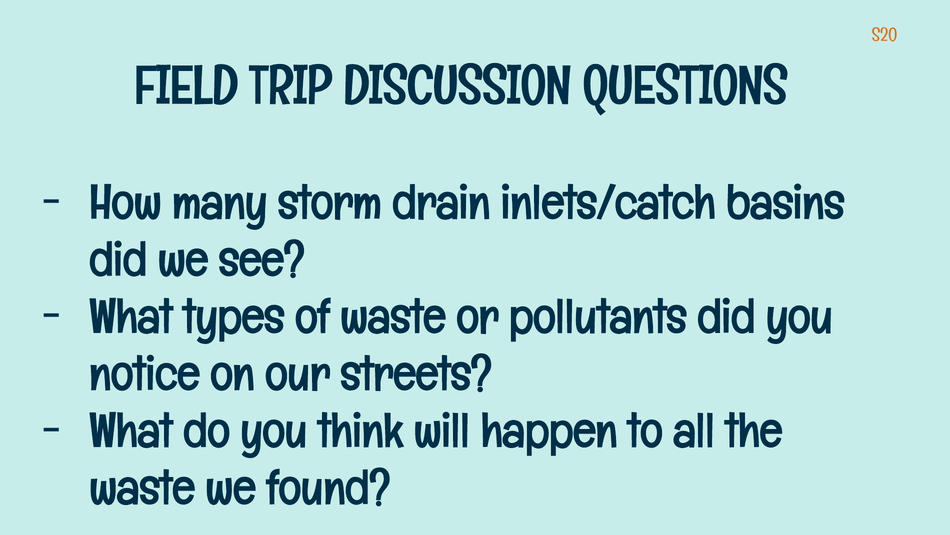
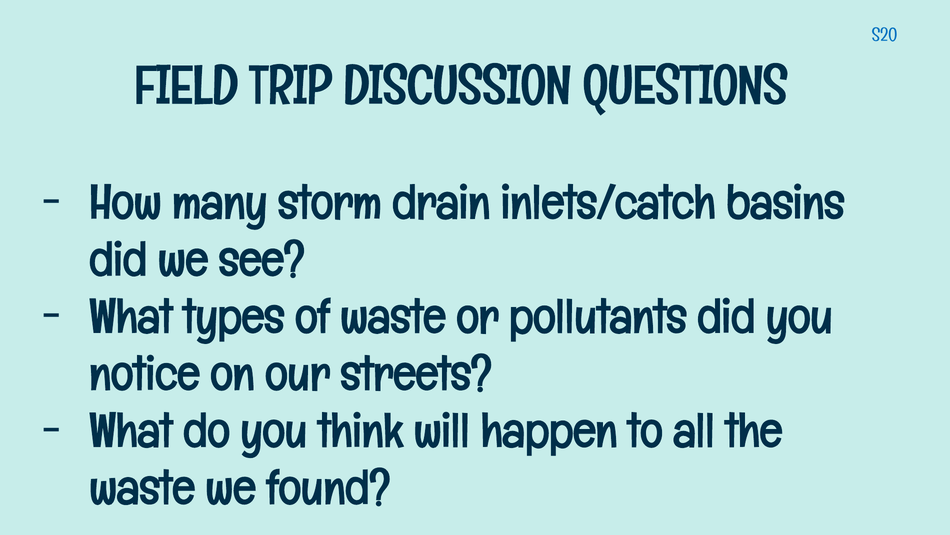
S20 colour: orange -> blue (885, 35)
